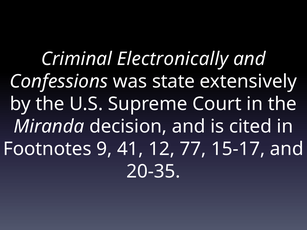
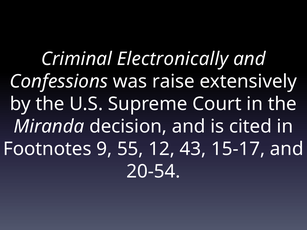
state: state -> raise (173, 82)
41: 41 -> 55 (130, 149)
77: 77 -> 43 (193, 149)
20-35: 20-35 -> 20-54 (153, 172)
